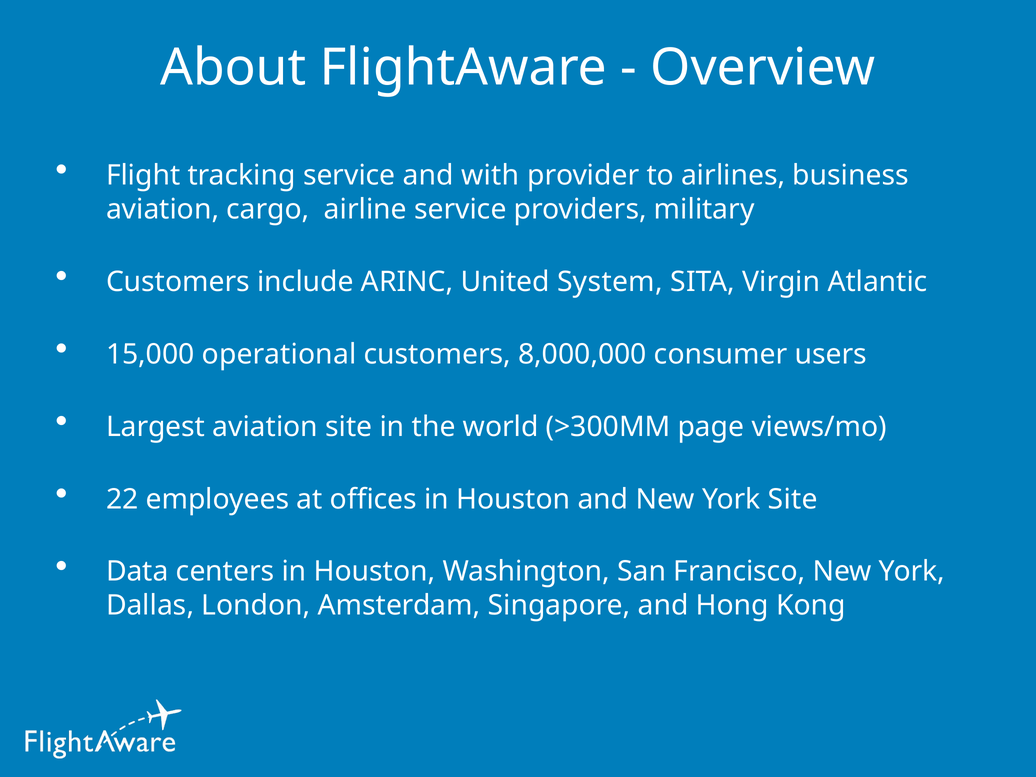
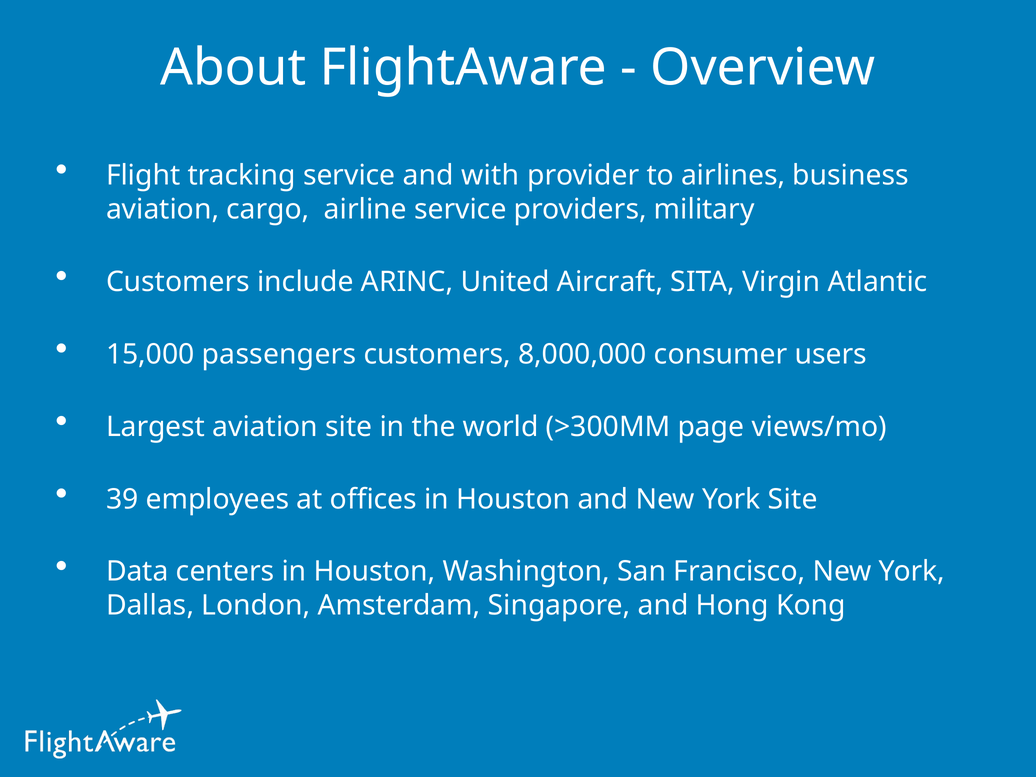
System: System -> Aircraft (610, 282)
operational: operational -> passengers (279, 354)
22: 22 -> 39 (122, 499)
